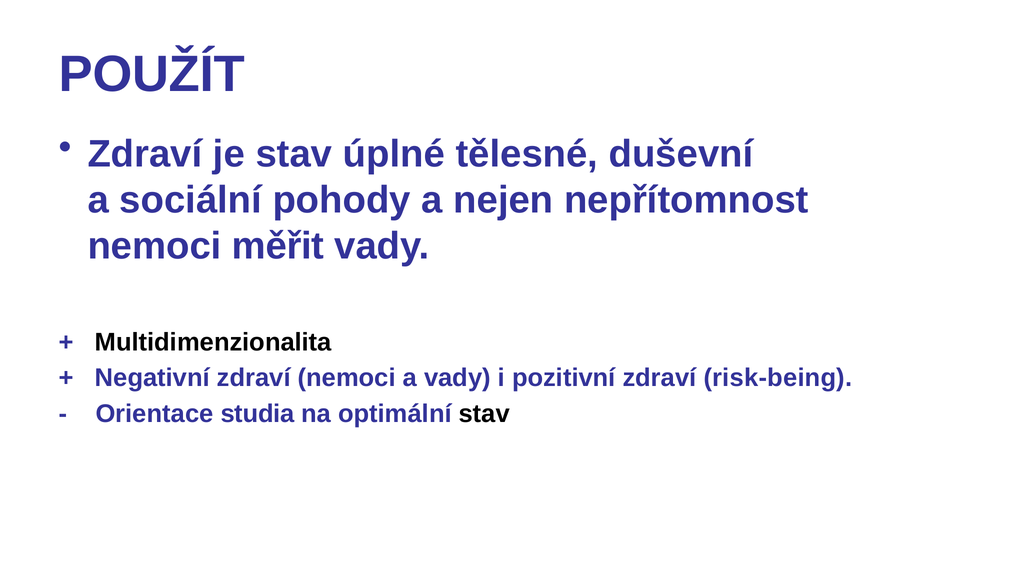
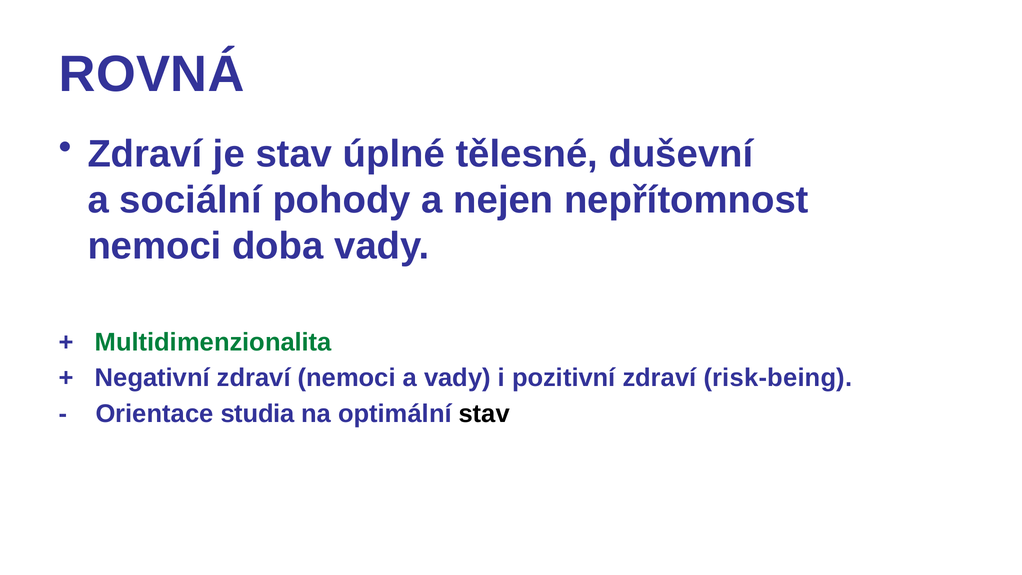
POUŽÍT: POUŽÍT -> ROVNÁ (152, 74)
měřit: měřit -> doba (278, 246)
Multidimenzionalita colour: black -> green (213, 342)
